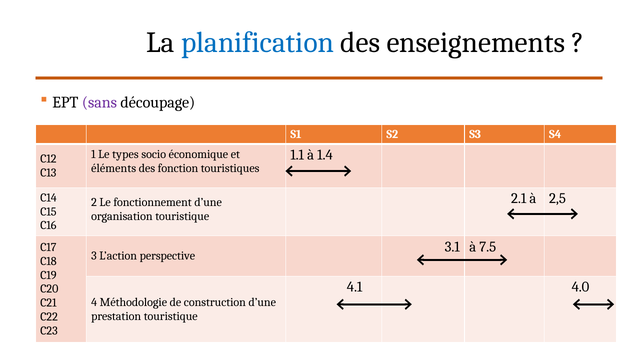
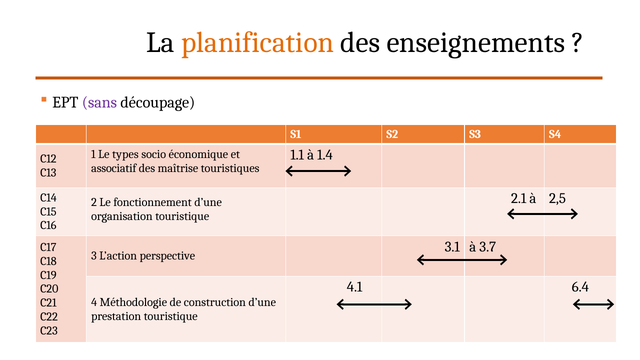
planification colour: blue -> orange (258, 43)
éléments: éléments -> associatif (114, 168)
fonction: fonction -> maîtrise (178, 168)
7.5: 7.5 -> 3.7 (488, 247)
4.0: 4.0 -> 6.4 (580, 287)
